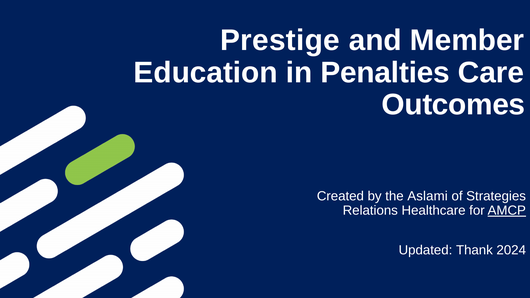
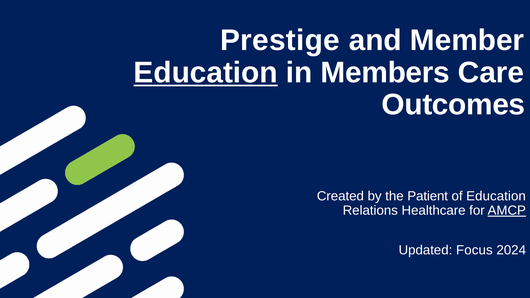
Education underline: none -> present (206, 73)
Penalties: Penalties -> Members (385, 73)
Aslami: Aslami -> Patient (428, 196)
of Strategies: Strategies -> Education (496, 196)
Thank: Thank -> Focus (474, 250)
